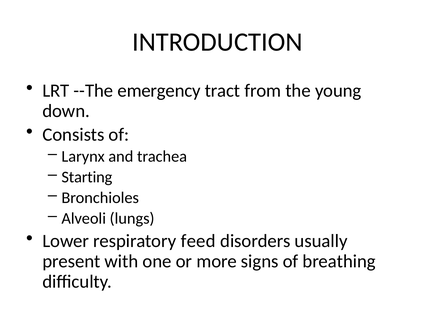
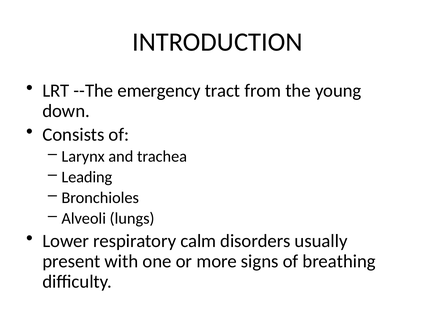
Starting: Starting -> Leading (87, 177)
feed: feed -> calm (198, 241)
